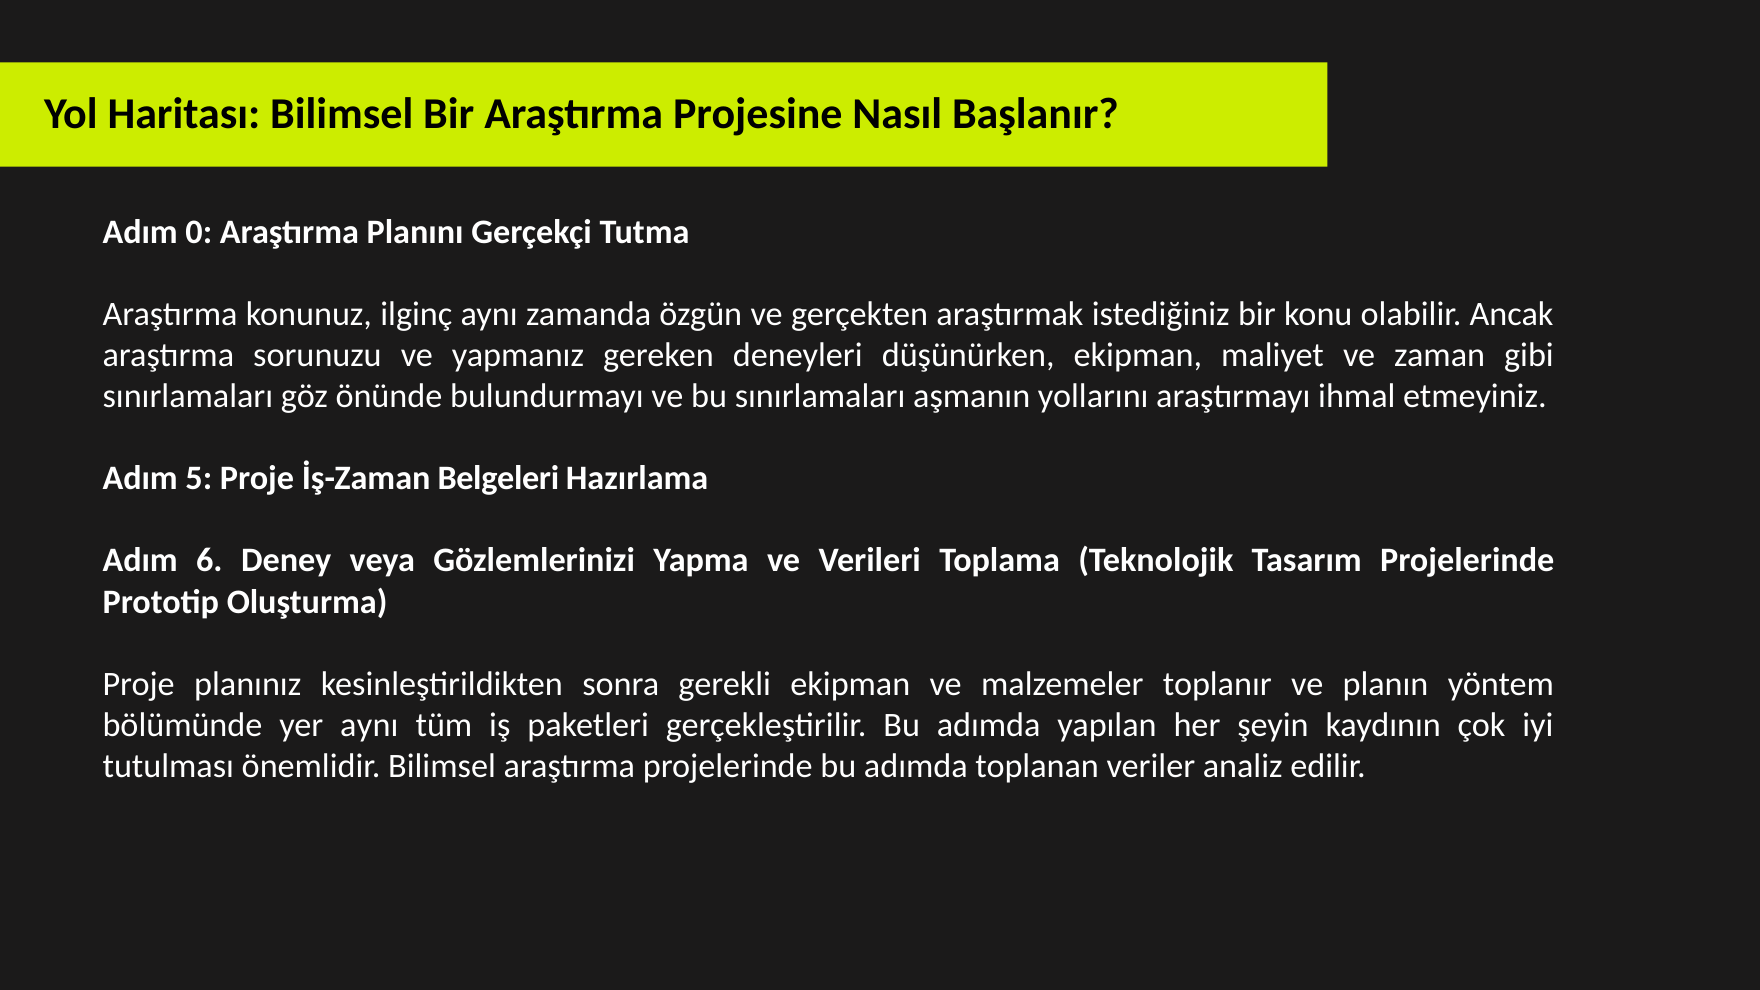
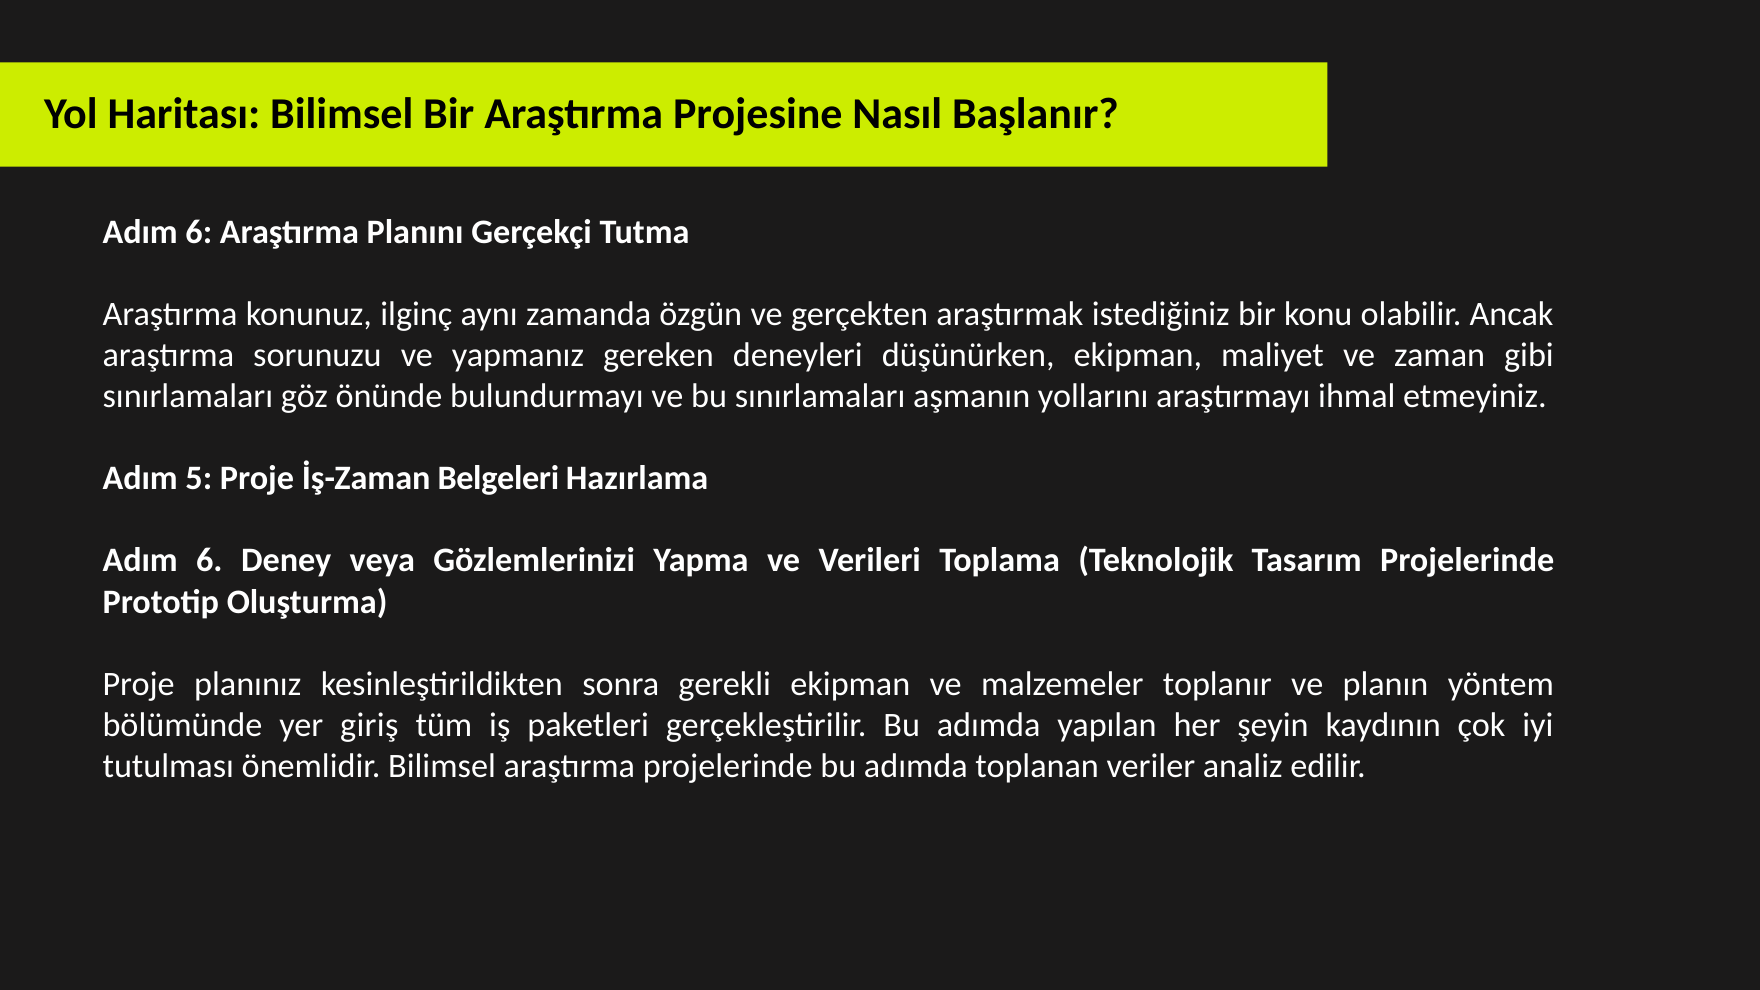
0: 0 -> 6 (199, 232)
yer aynı: aynı -> giriş (369, 725)
